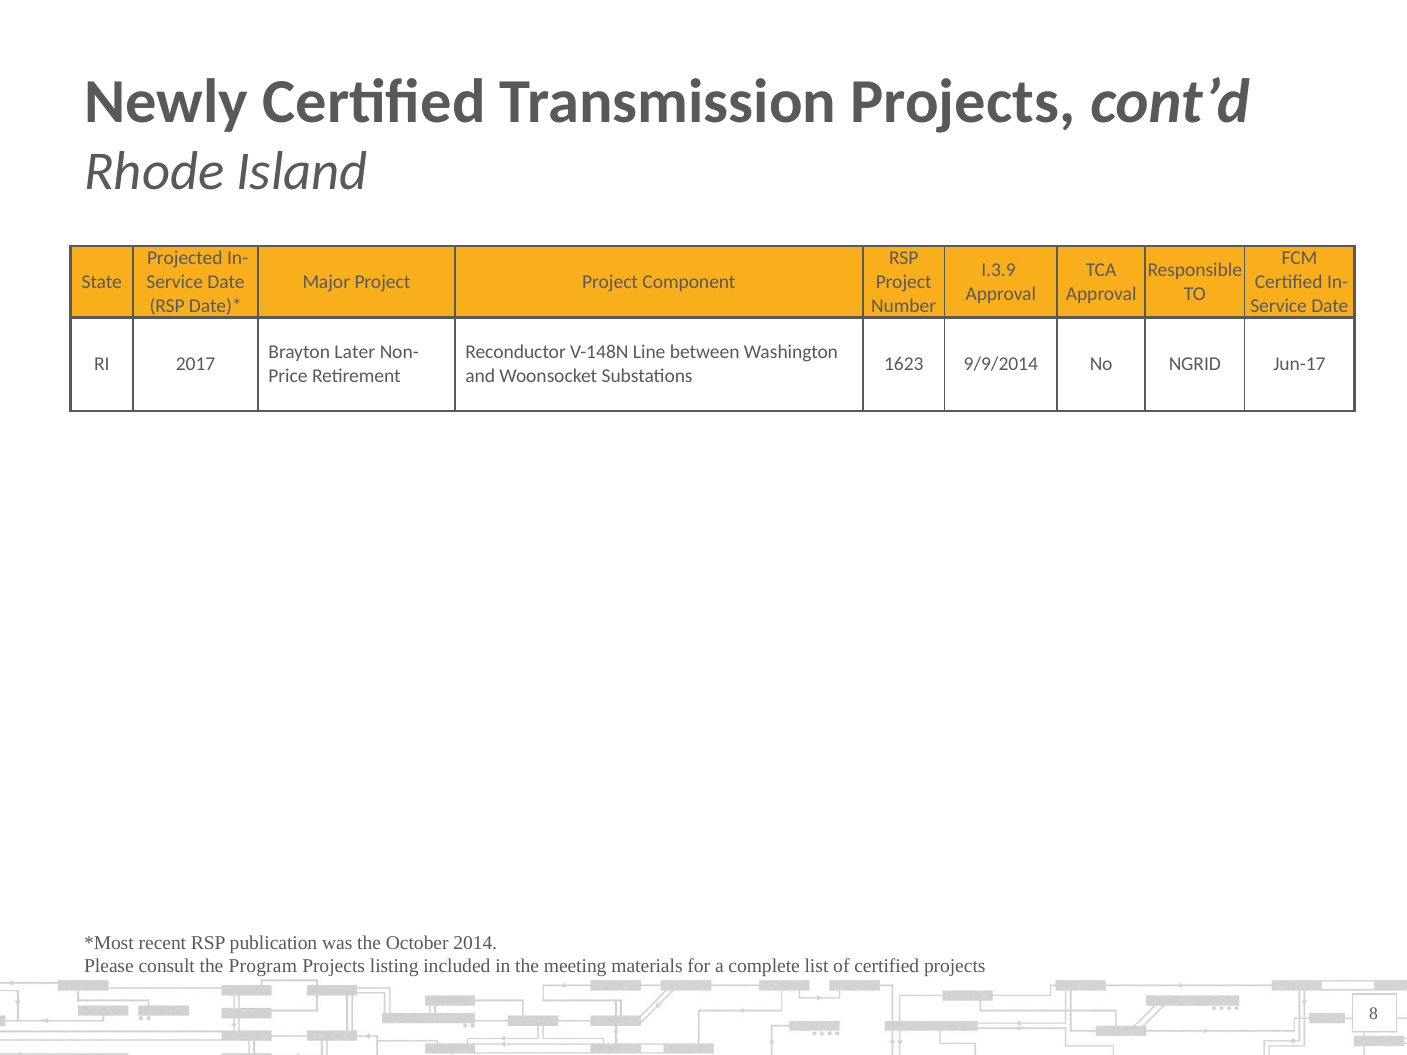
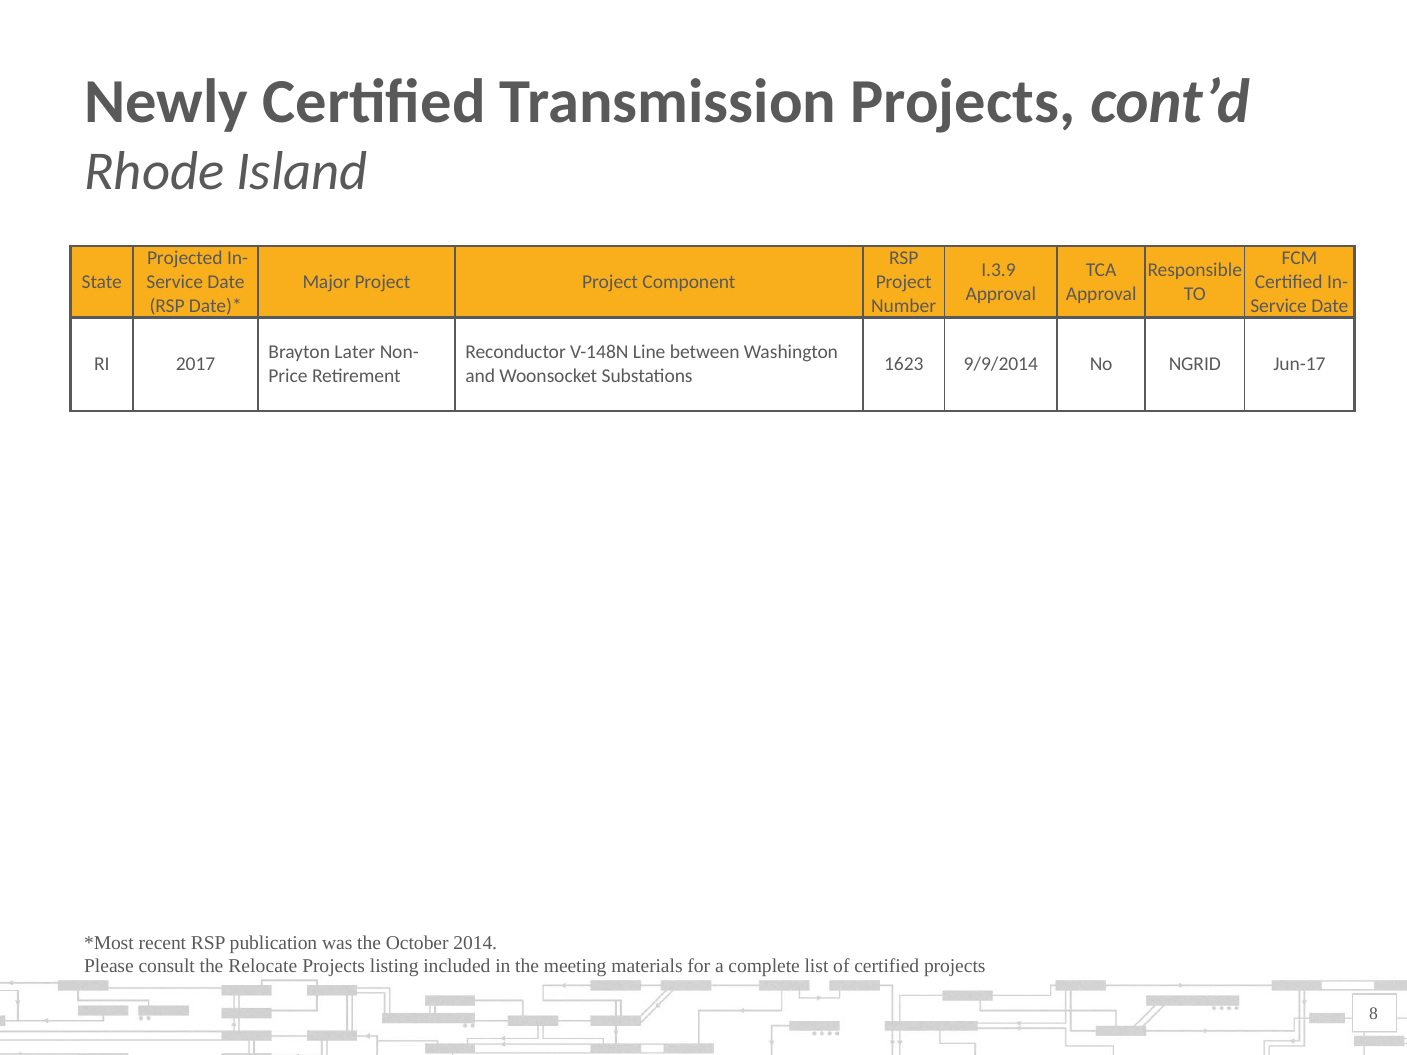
Program: Program -> Relocate (263, 967)
